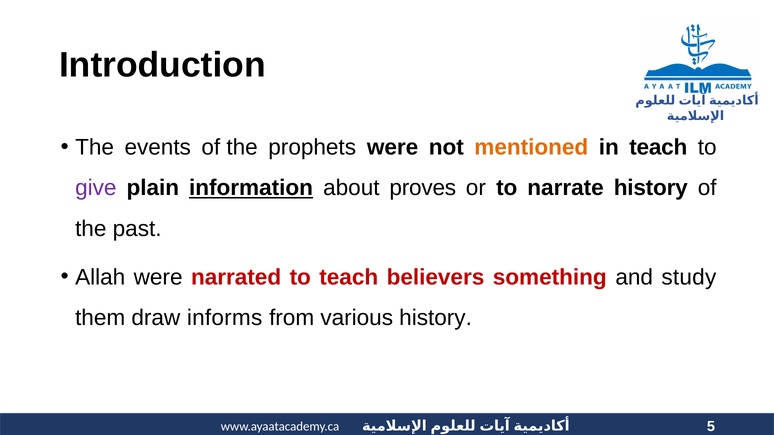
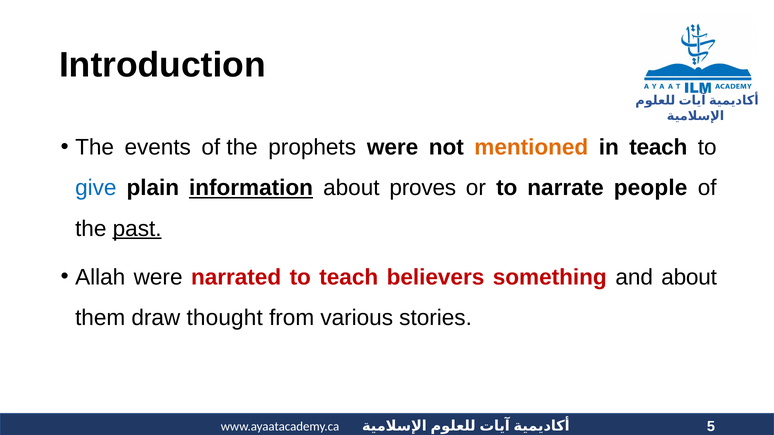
give colour: purple -> blue (96, 188)
narrate history: history -> people (651, 188)
past underline: none -> present (137, 229)
and study: study -> about (689, 278)
informs: informs -> thought (225, 318)
various history: history -> stories (436, 318)
